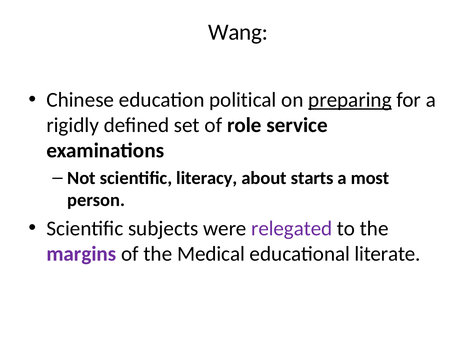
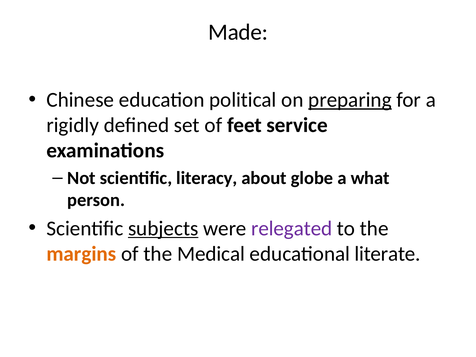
Wang: Wang -> Made (238, 32)
role: role -> feet (244, 125)
starts: starts -> globe (312, 178)
most: most -> what (370, 178)
subjects underline: none -> present (163, 228)
margins colour: purple -> orange (81, 254)
